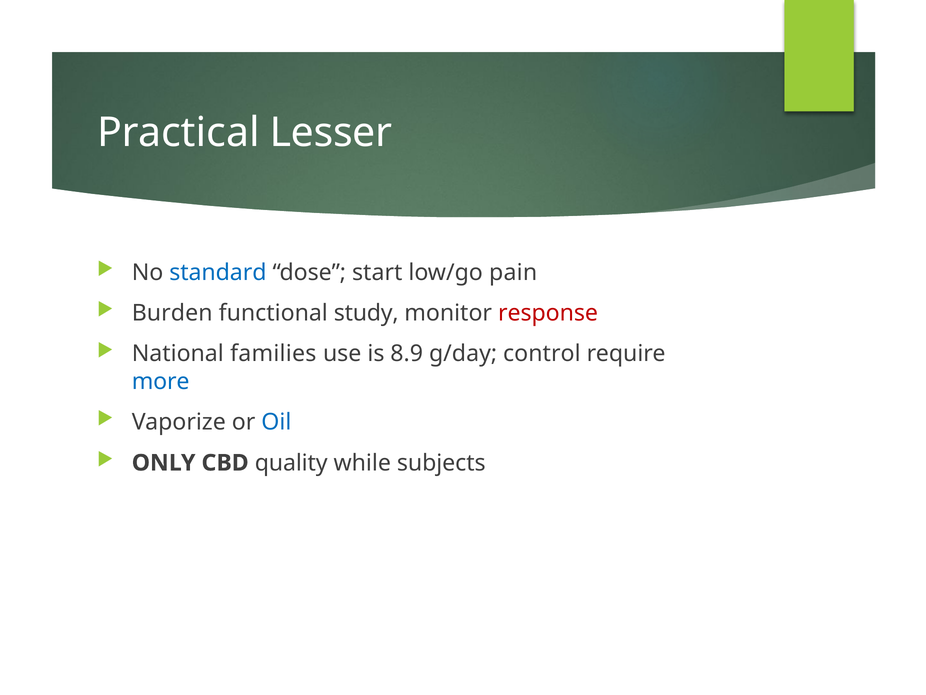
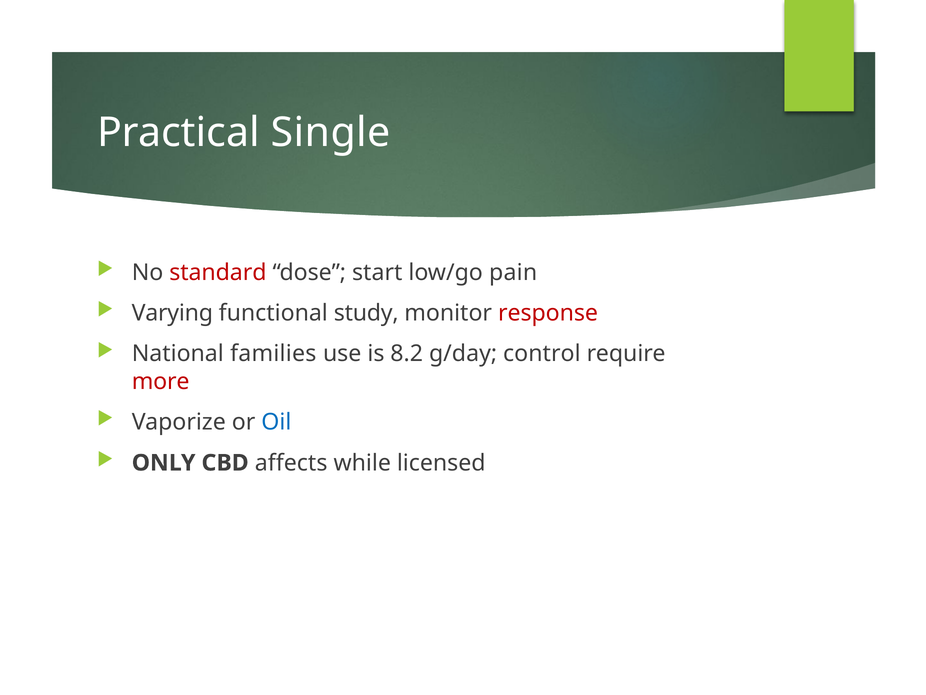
Lesser: Lesser -> Single (331, 133)
standard colour: blue -> red (218, 272)
Burden: Burden -> Varying (172, 313)
8.9: 8.9 -> 8.2 (407, 354)
more colour: blue -> red (161, 381)
quality: quality -> affects (291, 463)
subjects: subjects -> licensed (441, 463)
